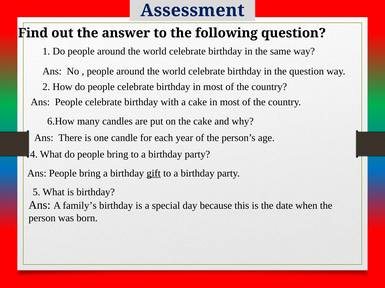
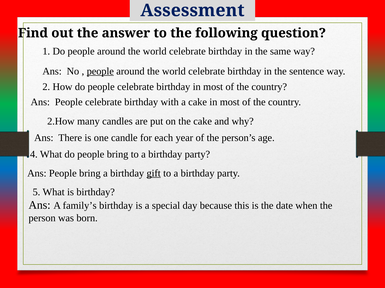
people underline: none -> present (100, 71)
the question: question -> sentence (307, 71)
6.How: 6.How -> 2.How (61, 122)
